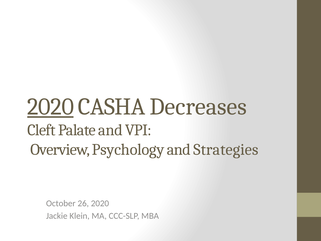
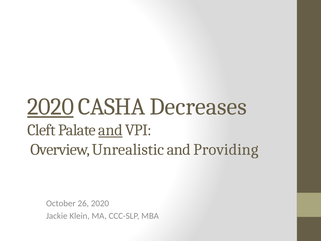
and underline: none -> present (110, 130)
Psychology: Psychology -> Unrealistic (128, 149)
Strategies: Strategies -> Providing (226, 149)
